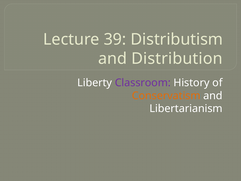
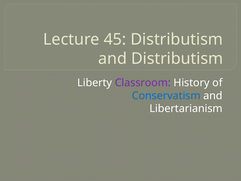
39: 39 -> 45 (115, 39)
and Distribution: Distribution -> Distributism (177, 59)
Conservatism colour: orange -> blue (166, 96)
